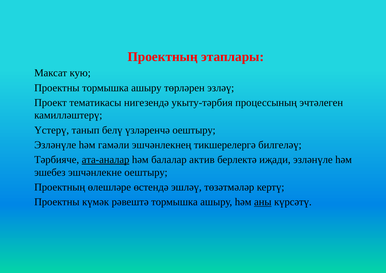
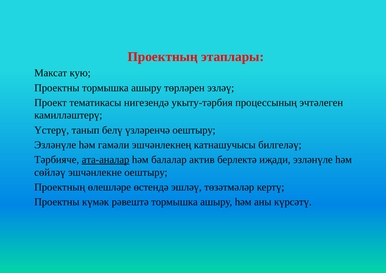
тикшерелергә: тикшерелергә -> катнашучысы (225, 145)
эшебез: эшебез -> сөйләү (50, 172)
аны underline: present -> none (263, 202)
